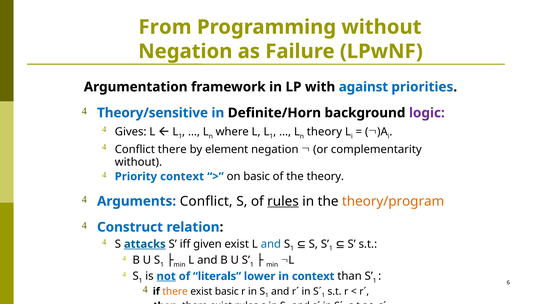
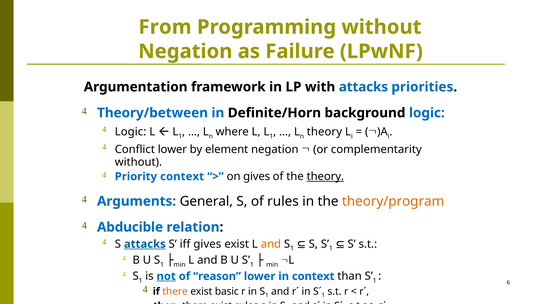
with against: against -> attacks (363, 87)
Theory/sensitive: Theory/sensitive -> Theory/between (153, 113)
logic colour: purple -> blue (427, 113)
Gives: Gives -> Logic (131, 132)
Conflict there: there -> lower (172, 150)
on basic: basic -> gives (257, 177)
theory underline: none -> present (325, 177)
Arguments Conflict: Conflict -> General (206, 201)
rules underline: present -> none (283, 201)
Construct: Construct -> Abducible (130, 227)
iff given: given -> gives (207, 244)
and colour: blue -> orange (271, 244)
literals: literals -> reason (217, 277)
